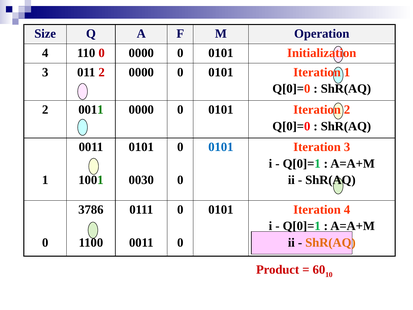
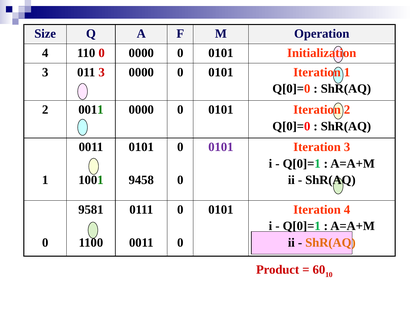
011 2: 2 -> 3 (102, 72)
0101 colour: blue -> purple (221, 147)
0030: 0030 -> 9458 (141, 180)
3786: 3786 -> 9581 (91, 209)
